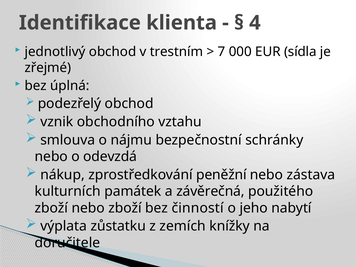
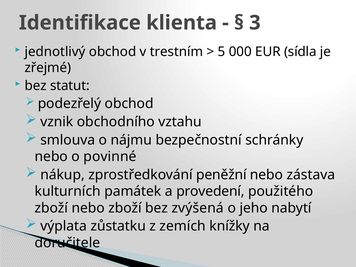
4: 4 -> 3 (255, 23)
7: 7 -> 5 (221, 52)
úplná: úplná -> statut (70, 86)
odevzdá: odevzdá -> povinné (110, 157)
závěrečná: závěrečná -> provedení (210, 191)
činností: činností -> zvýšená (198, 208)
